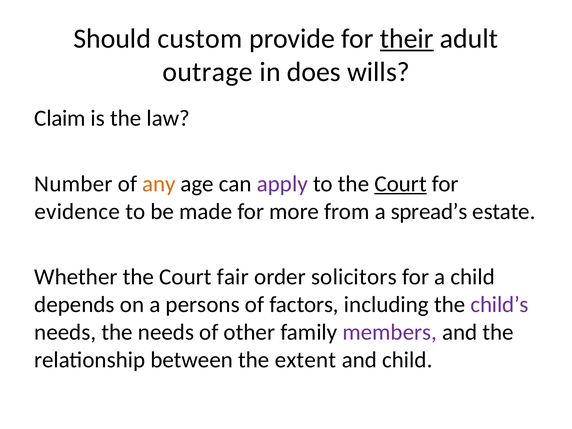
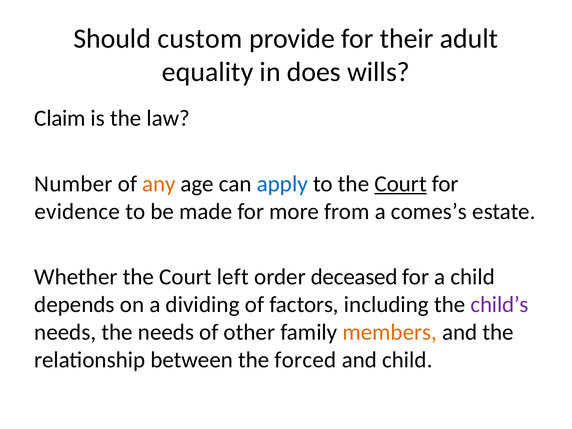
their underline: present -> none (407, 39)
outrage: outrage -> equality (208, 72)
apply colour: purple -> blue (282, 184)
spread’s: spread’s -> comes’s (429, 212)
fair: fair -> left (233, 277)
solicitors: solicitors -> deceased (354, 277)
persons: persons -> dividing (203, 305)
members colour: purple -> orange (390, 332)
extent: extent -> forced (305, 360)
